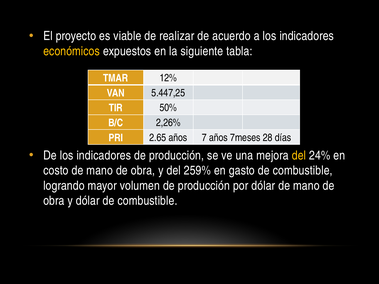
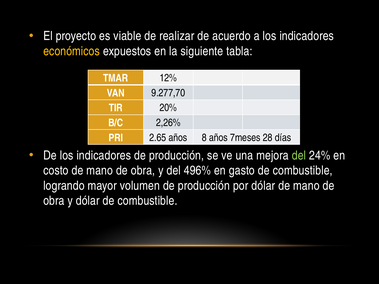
5.447,25: 5.447,25 -> 9.277,70 (168, 93)
50%: 50% -> 20% (168, 108)
7: 7 -> 8 (204, 138)
del colour: yellow -> light green (299, 155)
259%: 259% -> 496% (197, 171)
